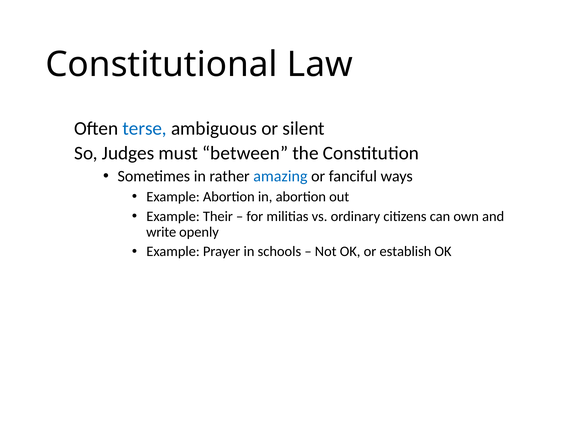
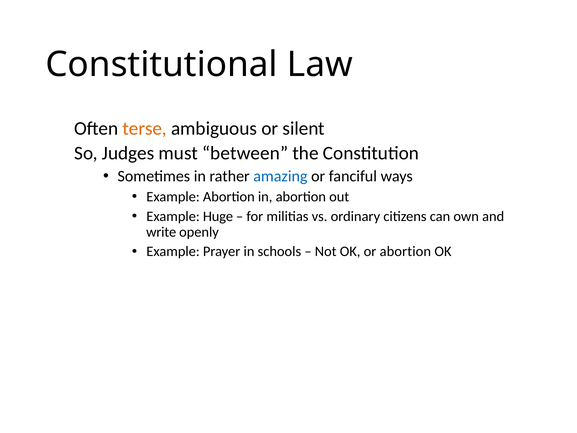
terse colour: blue -> orange (145, 128)
Their: Their -> Huge (218, 216)
or establish: establish -> abortion (405, 251)
